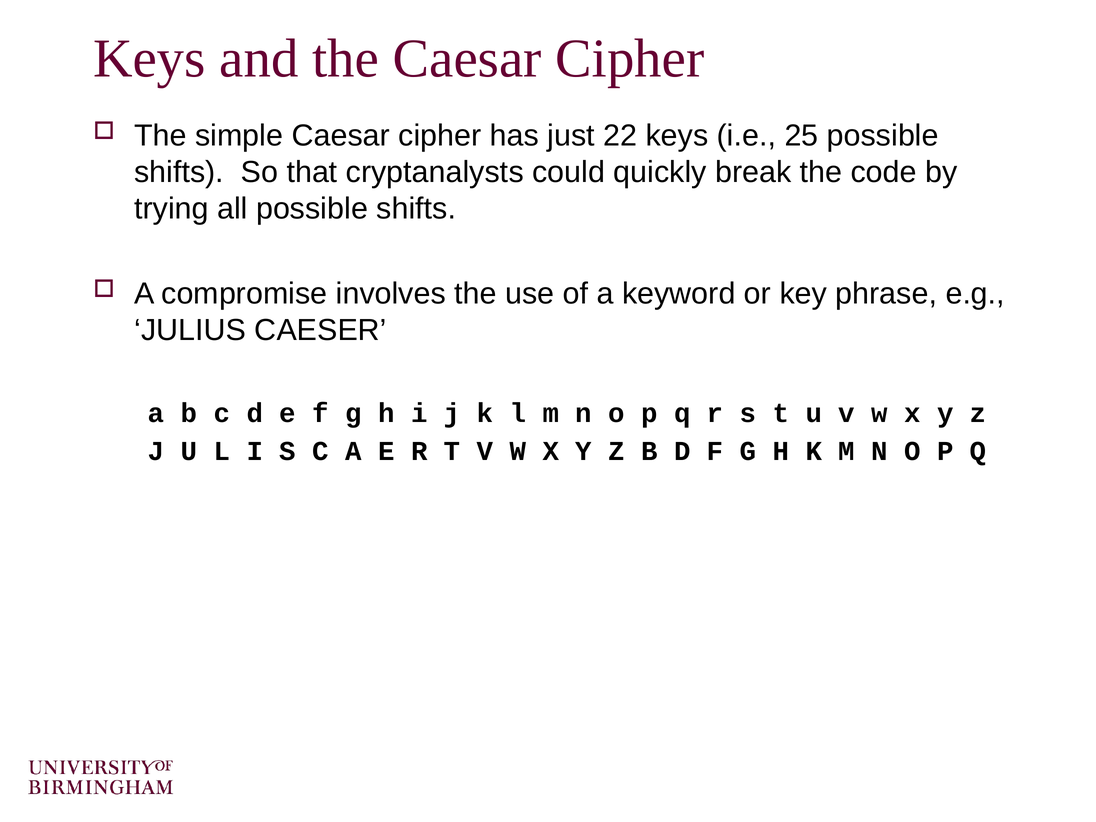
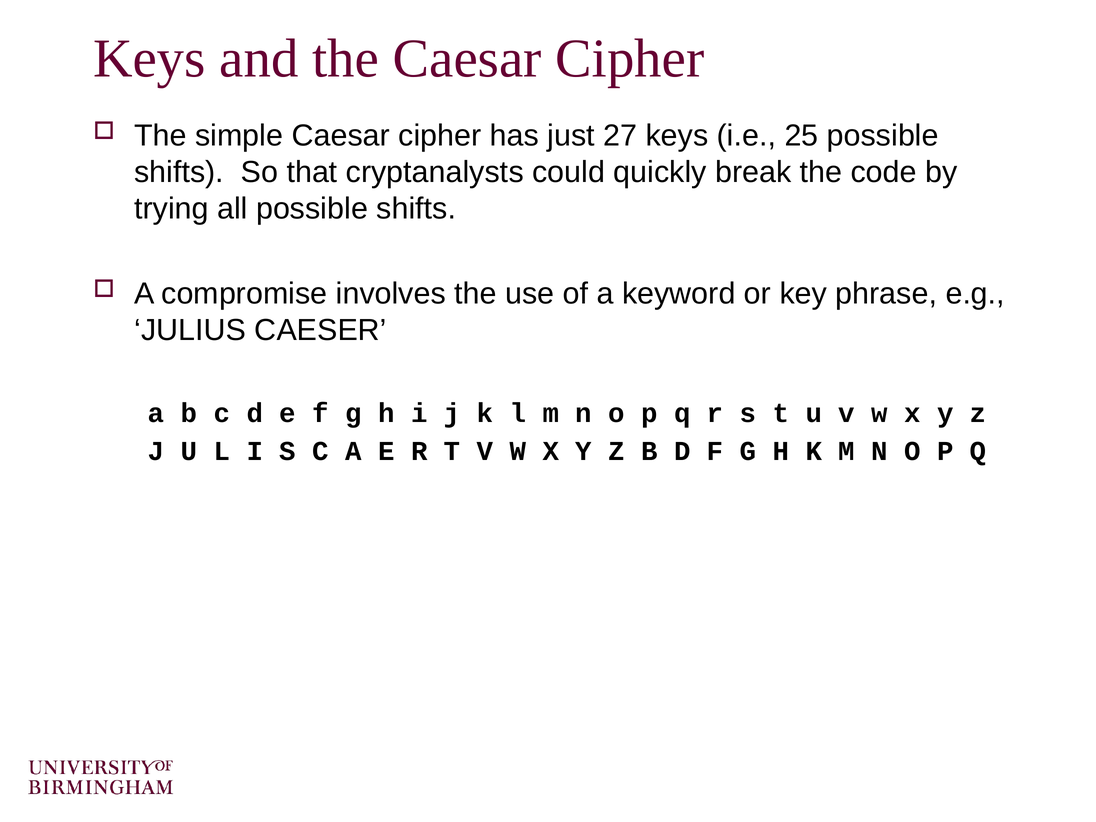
22: 22 -> 27 (620, 135)
